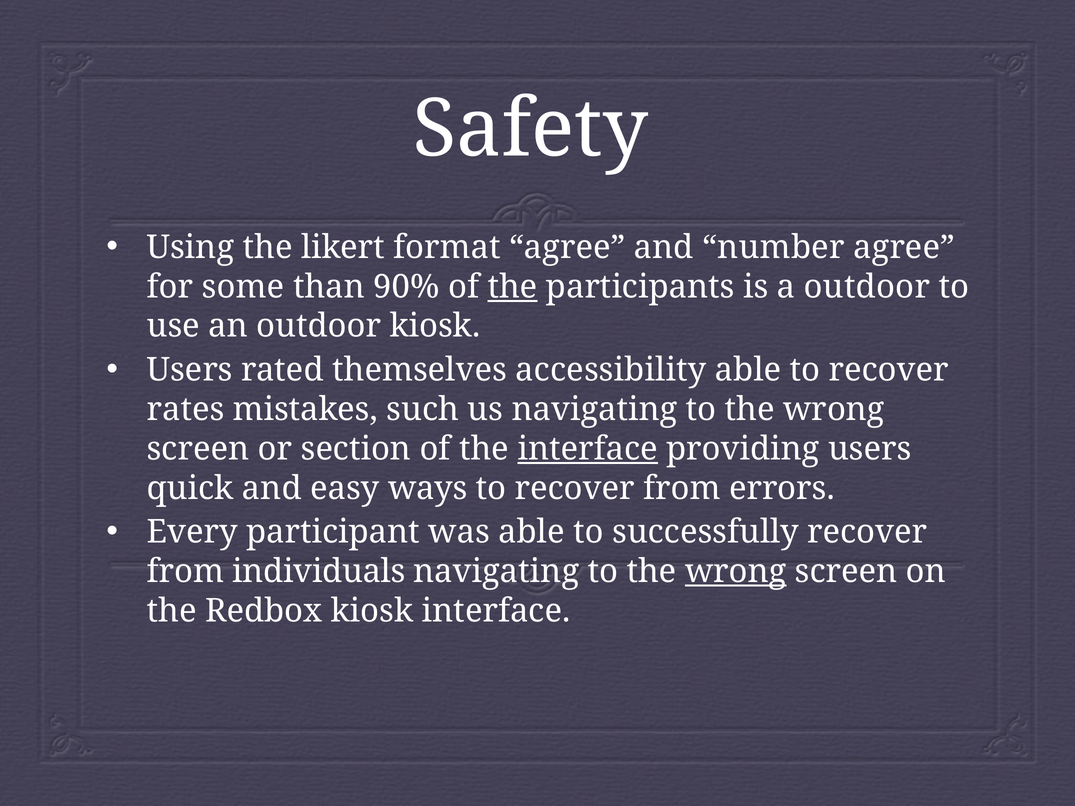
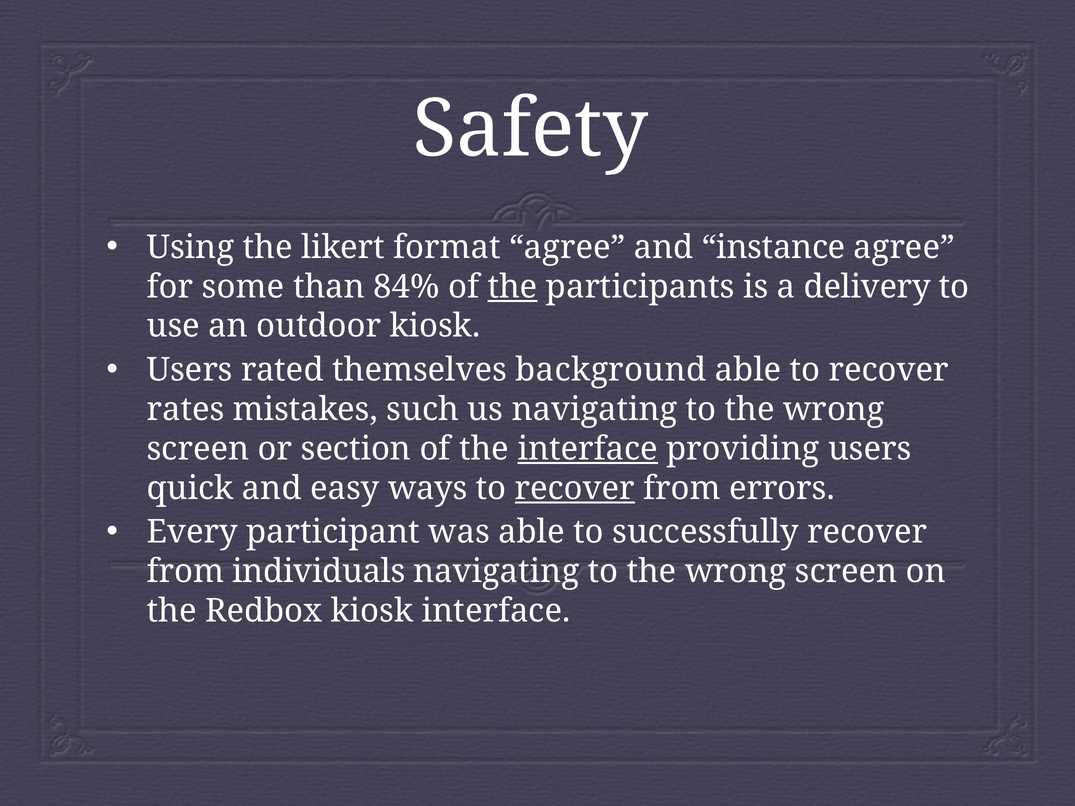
number: number -> instance (774, 247)
90%: 90% -> 84% (407, 287)
a outdoor: outdoor -> delivery (867, 287)
accessibility: accessibility -> background (611, 370)
recover underline: none -> present (575, 488)
wrong underline: present -> none (736, 572)
